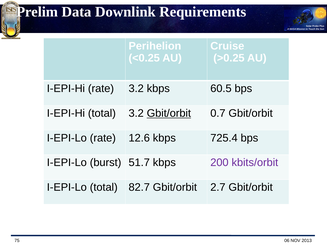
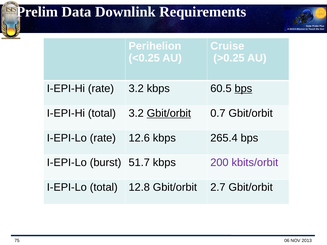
bps underline: none -> present (243, 89)
725.4: 725.4 -> 265.4 (224, 138)
82.7: 82.7 -> 12.8 (139, 188)
